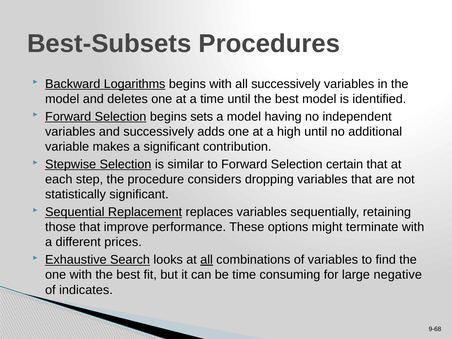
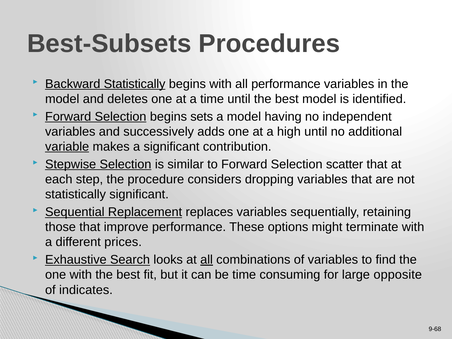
Backward Logarithms: Logarithms -> Statistically (135, 84)
all successively: successively -> performance (286, 84)
variable underline: none -> present (67, 147)
certain: certain -> scatter (345, 164)
negative: negative -> opposite (398, 275)
